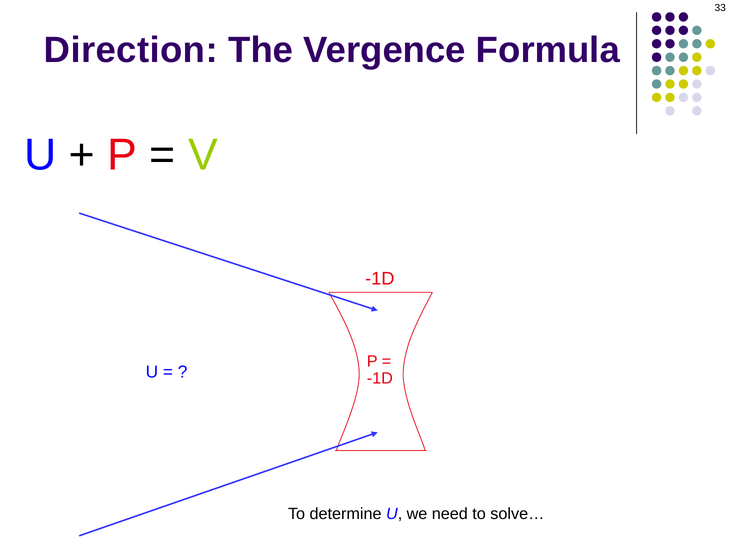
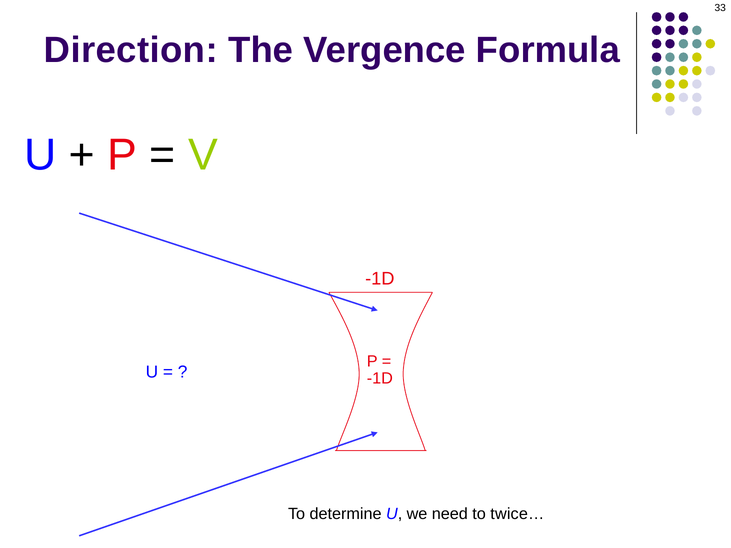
solve…: solve… -> twice… (517, 514)
